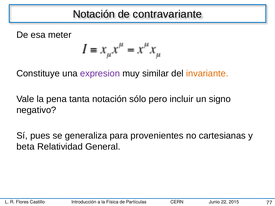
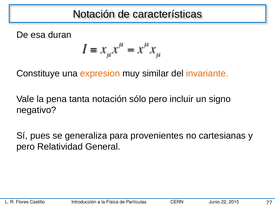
contravariante: contravariante -> características (167, 14)
meter: meter -> duran (60, 35)
expresion colour: purple -> orange (100, 74)
beta: beta -> pero (26, 147)
